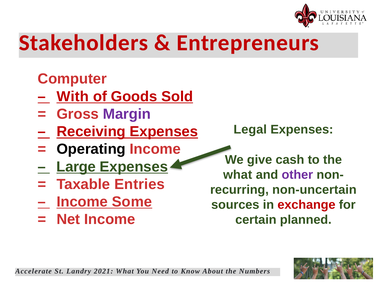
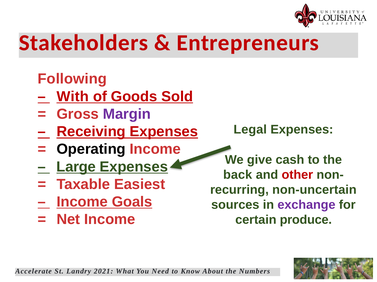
Computer: Computer -> Following (72, 79)
what: what -> back (238, 175)
other colour: purple -> red (297, 175)
Entries: Entries -> Easiest (140, 185)
Some: Some -> Goals (132, 202)
exchange colour: red -> purple (306, 205)
planned: planned -> produce (306, 220)
